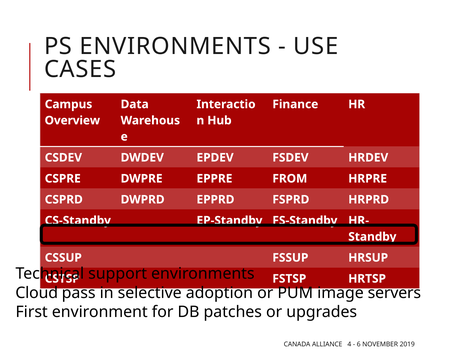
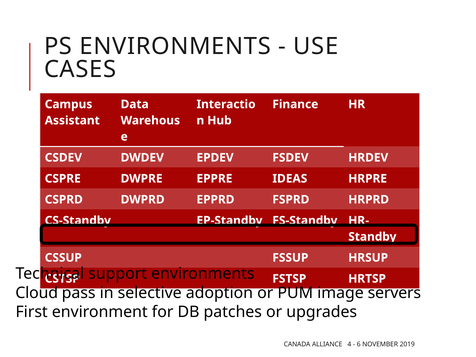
Overview: Overview -> Assistant (72, 120)
FROM: FROM -> IDEAS (290, 179)
